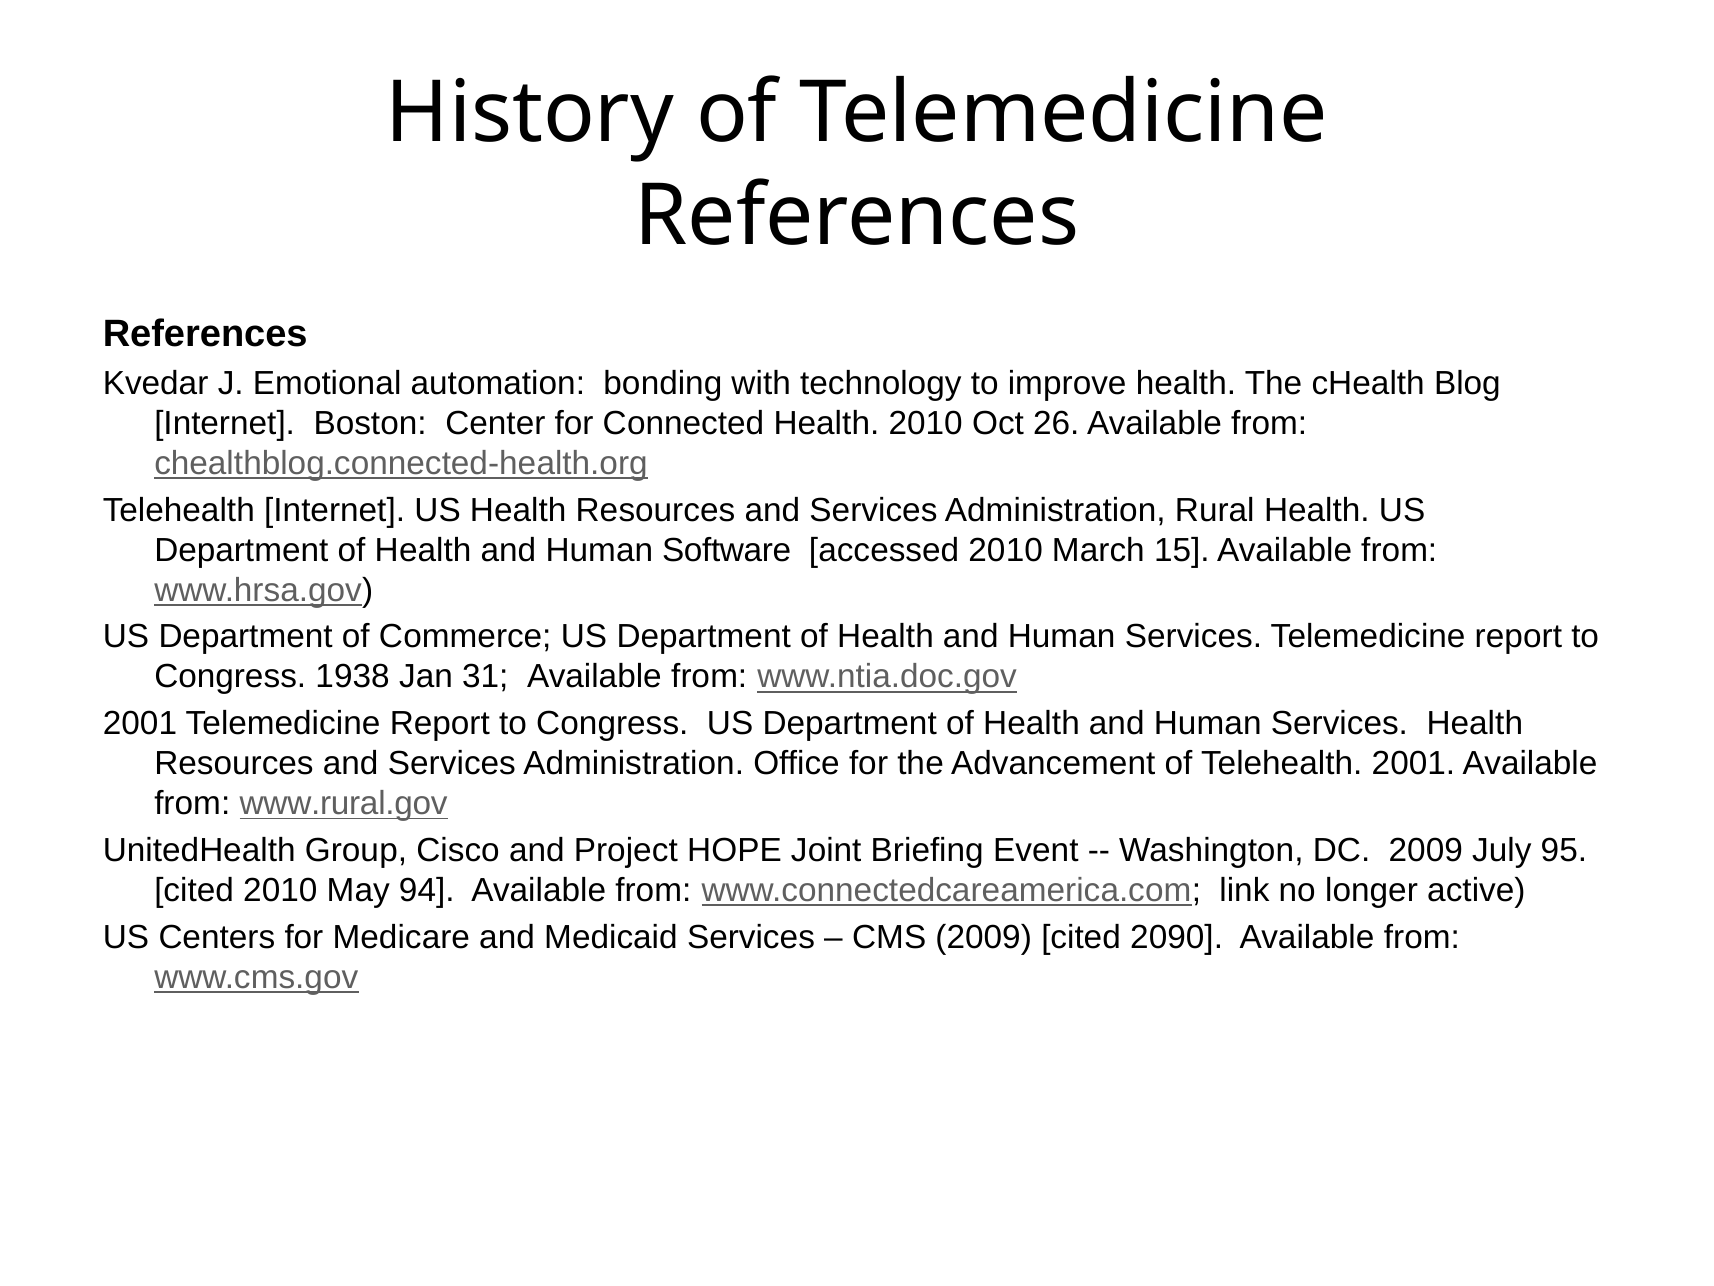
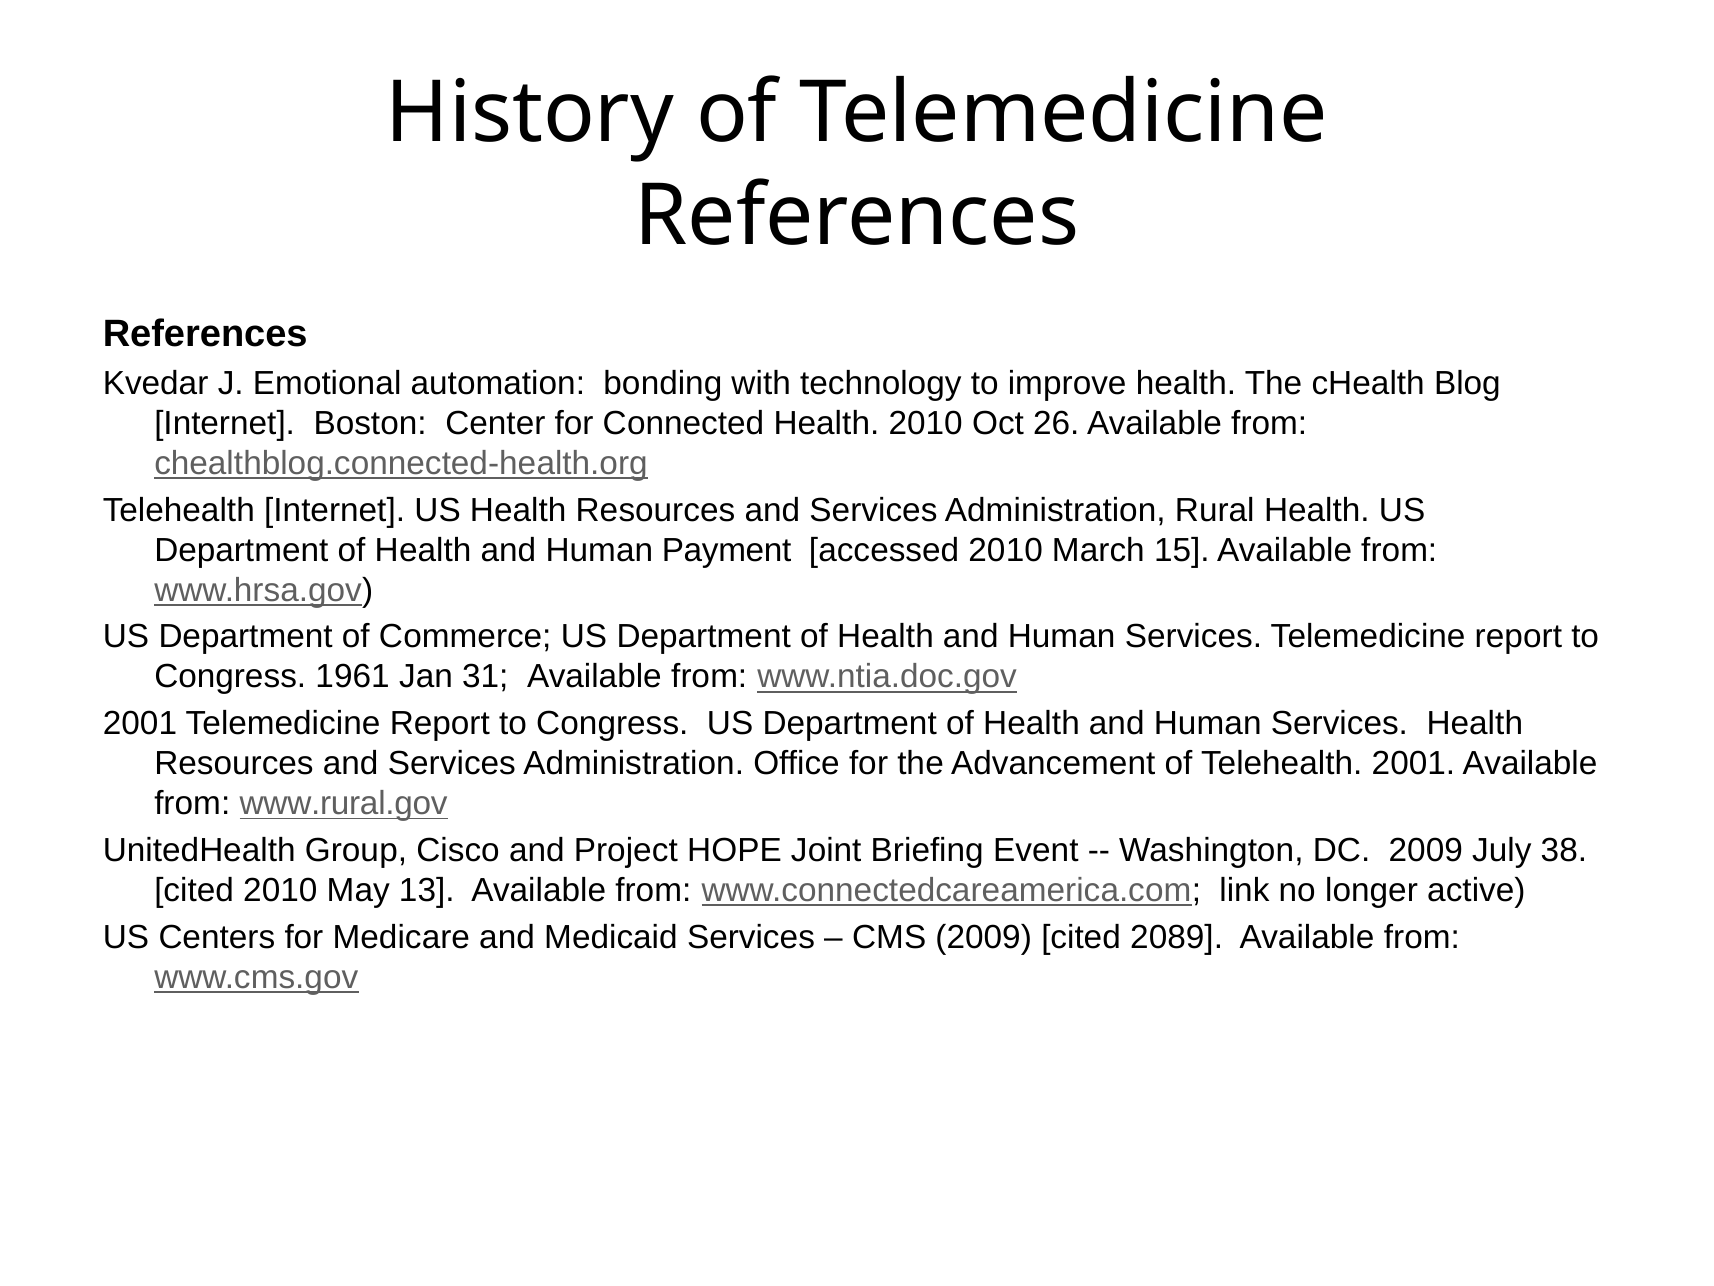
Software: Software -> Payment (727, 550)
1938: 1938 -> 1961 (353, 677)
95: 95 -> 38 (1564, 850)
94: 94 -> 13 (427, 890)
2090: 2090 -> 2089 (1177, 937)
